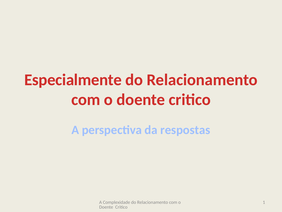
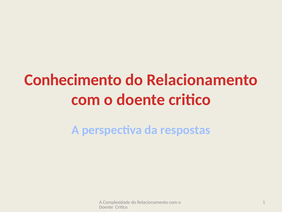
Especialmente: Especialmente -> Conhecimento (73, 80)
